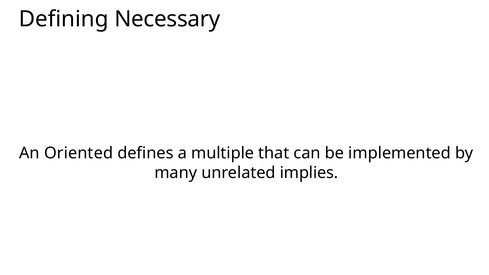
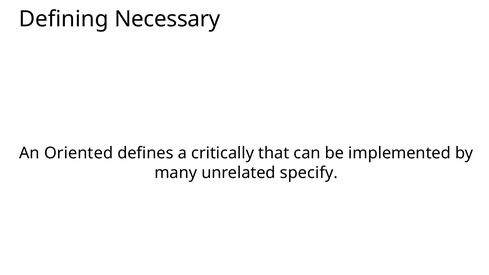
multiple: multiple -> critically (223, 153)
implies: implies -> specify (309, 173)
